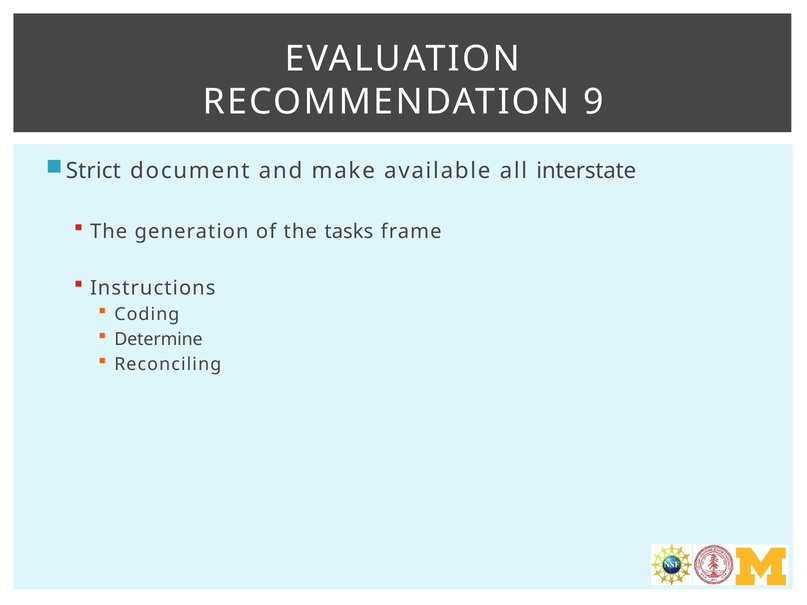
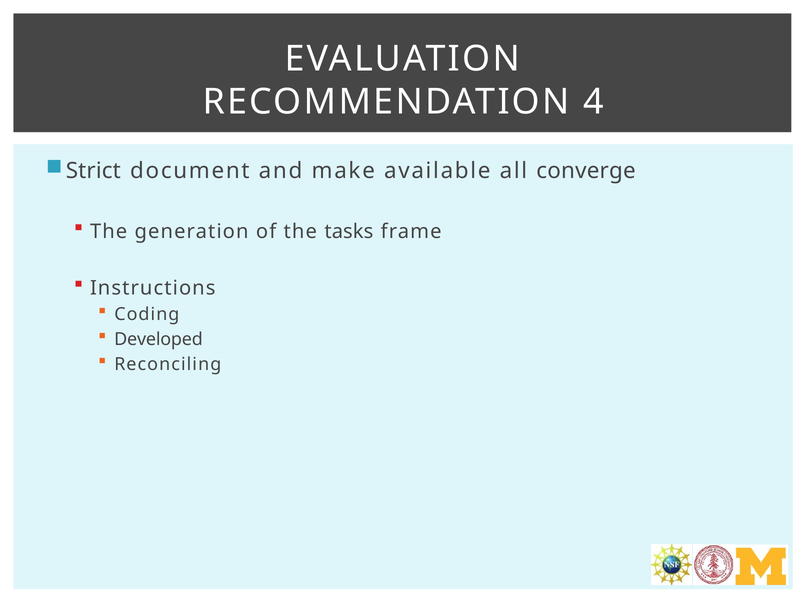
9: 9 -> 4 (594, 102)
interstate: interstate -> converge (586, 171)
Determine: Determine -> Developed (158, 340)
